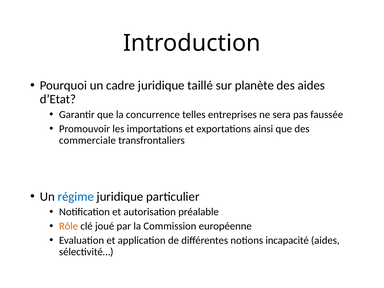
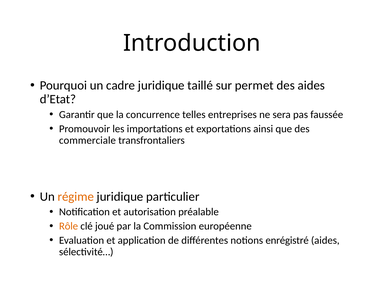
planète: planète -> permet (254, 85)
régime colour: blue -> orange (76, 197)
incapacité: incapacité -> enrégistré (287, 240)
